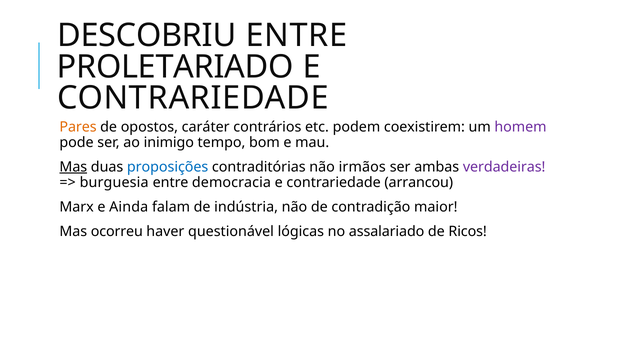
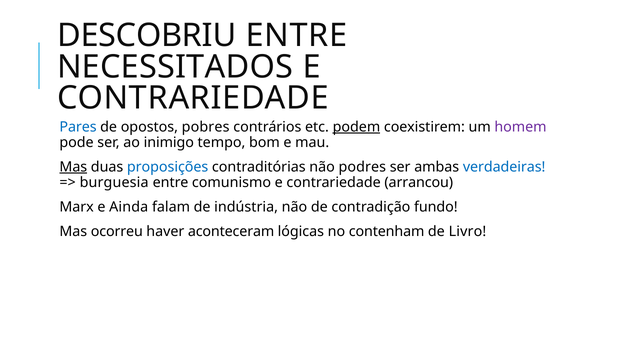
PROLETARIADO: PROLETARIADO -> NECESSITADOS (175, 67)
Pares colour: orange -> blue (78, 127)
caráter: caráter -> pobres (206, 127)
podem underline: none -> present (356, 127)
irmãos: irmãos -> podres (362, 167)
verdadeiras colour: purple -> blue (504, 167)
democracia: democracia -> comunismo (232, 182)
maior: maior -> fundo (436, 207)
questionável: questionável -> aconteceram (231, 231)
assalariado: assalariado -> contenham (387, 231)
Ricos: Ricos -> Livro (468, 231)
